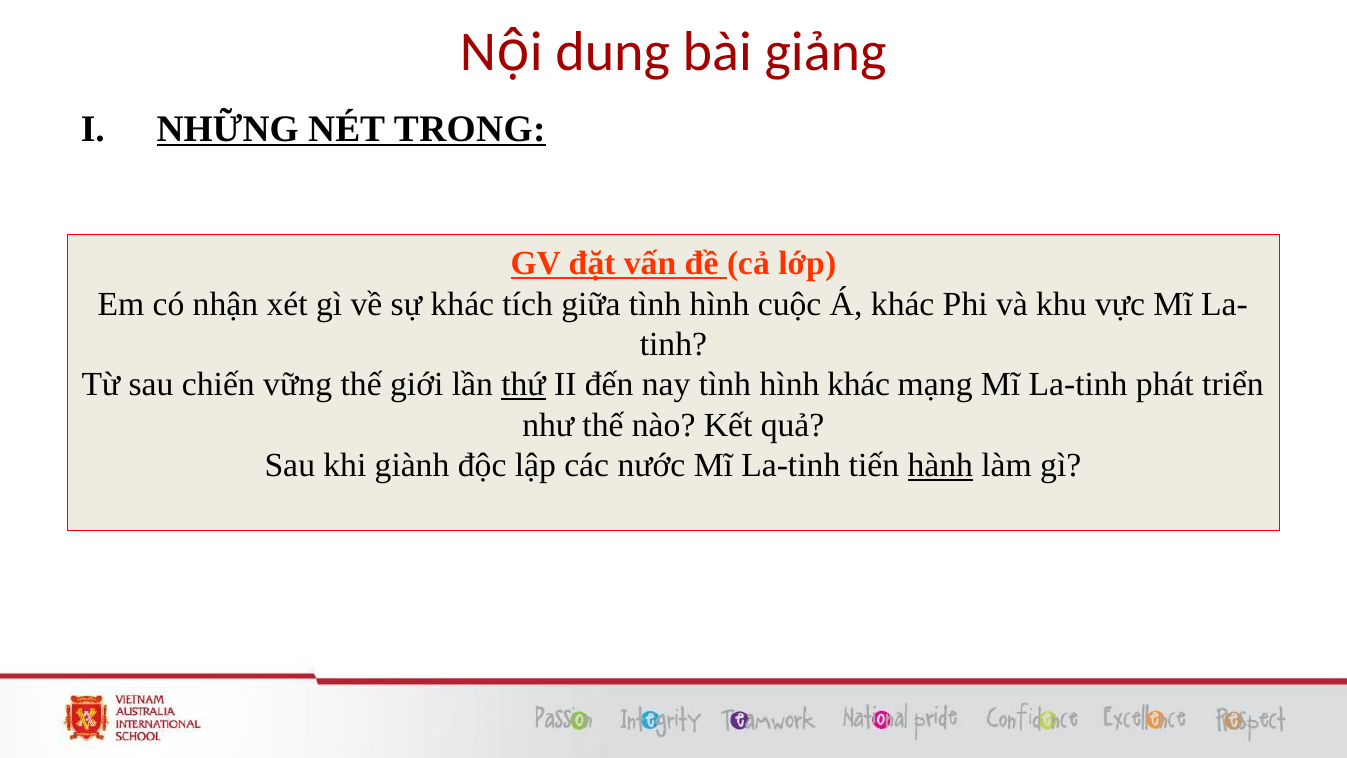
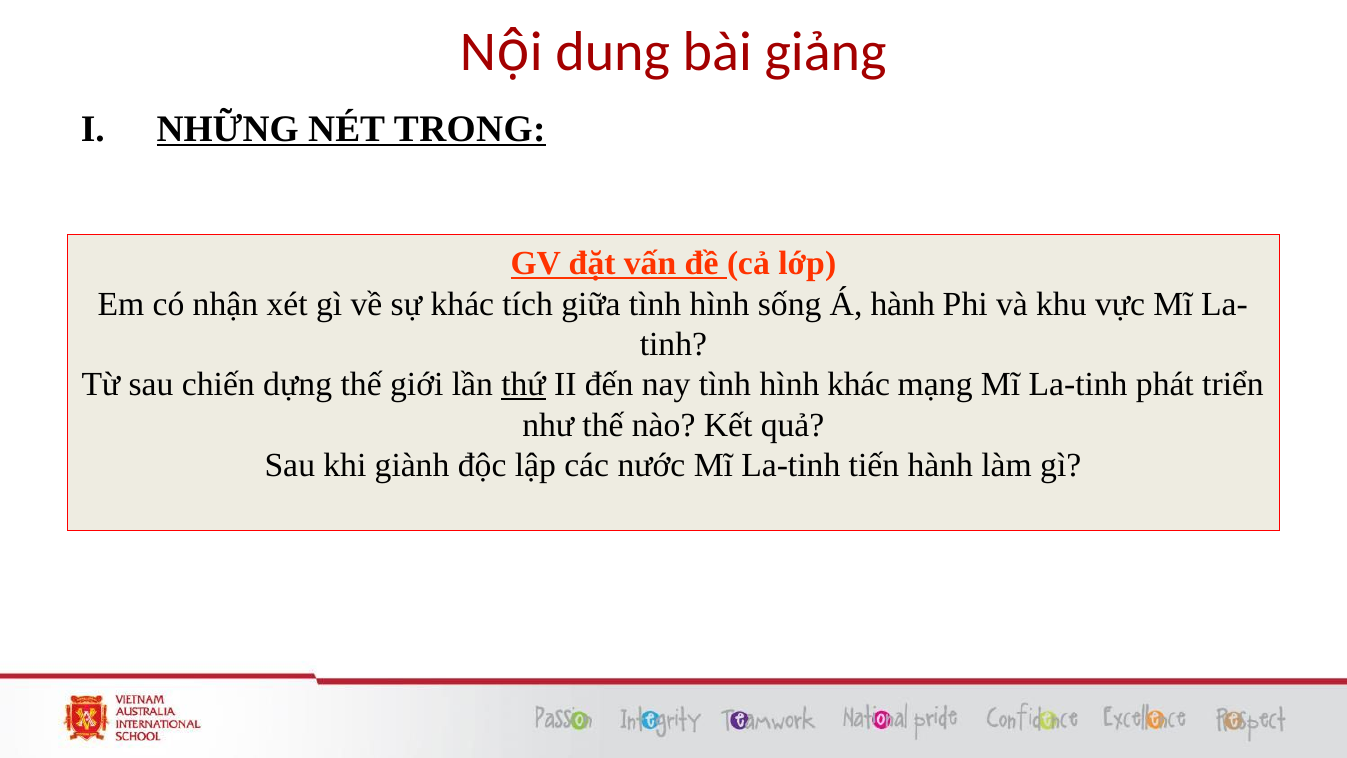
cuộc: cuộc -> sống (790, 304)
Á khác: khác -> hành (903, 304)
vững: vững -> dựng (298, 385)
hành underline: present -> none (940, 465)
